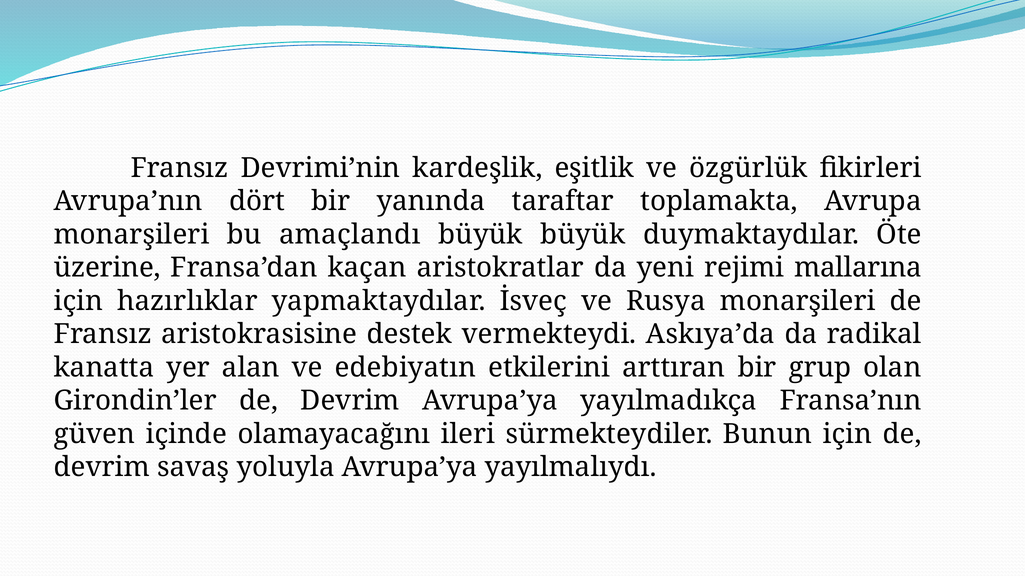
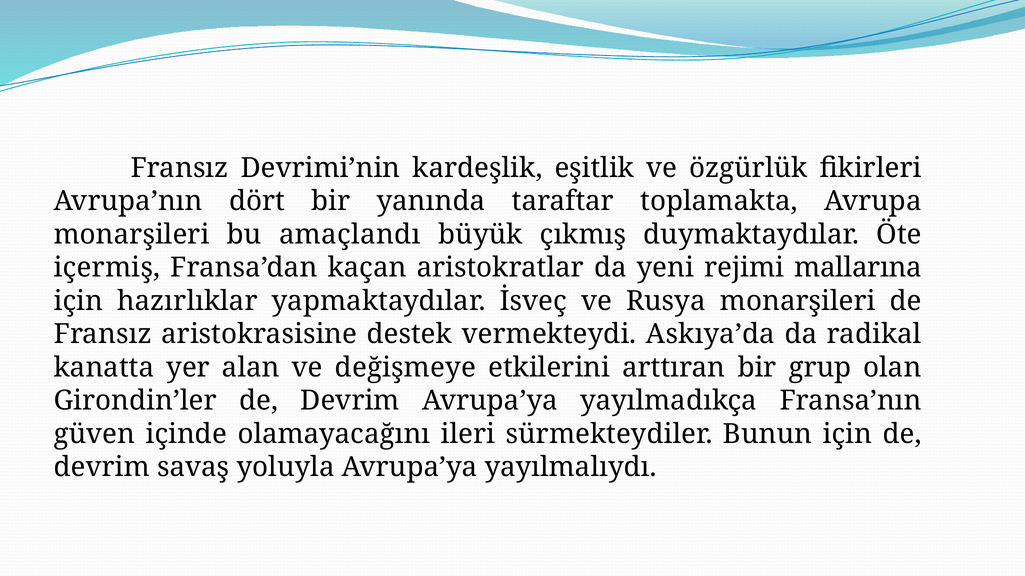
büyük büyük: büyük -> çıkmış (583, 235)
üzerine: üzerine -> içermiş (107, 268)
edebiyatın: edebiyatın -> değişmeye (405, 368)
